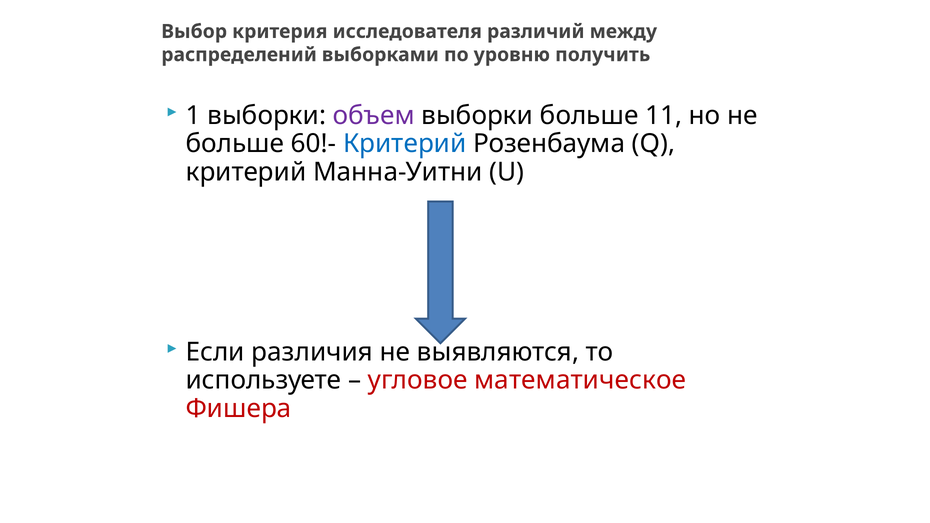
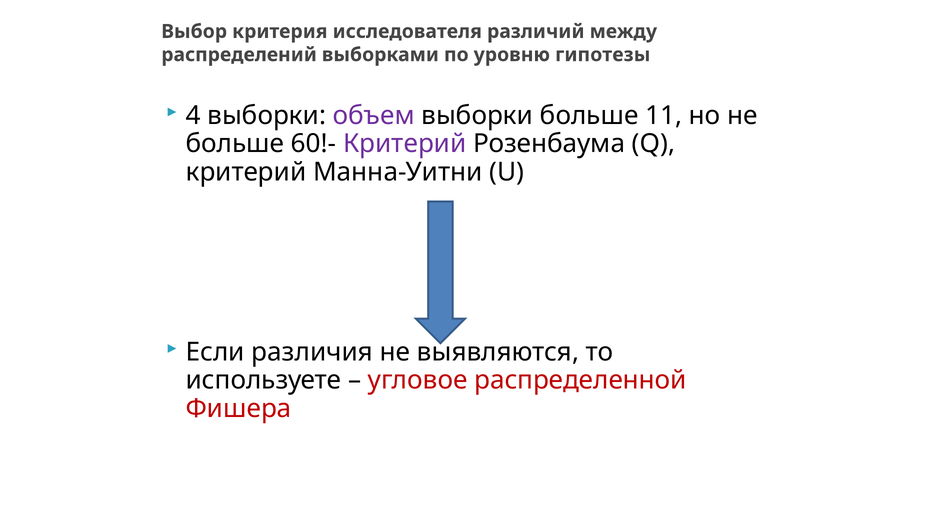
получить: получить -> гипотезы (603, 55)
1: 1 -> 4 (193, 116)
Критерий colour: blue -> purple (405, 144)
математическое: математическое -> распределенной (580, 380)
